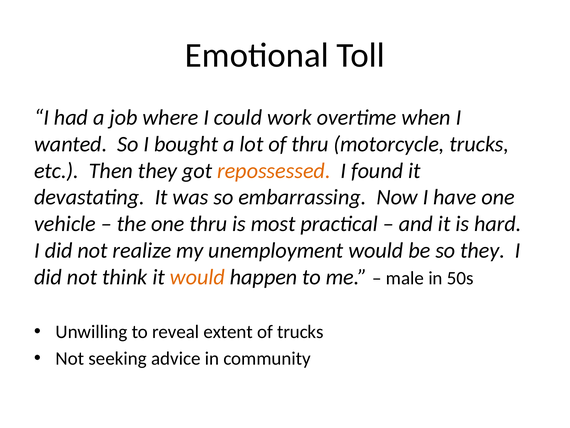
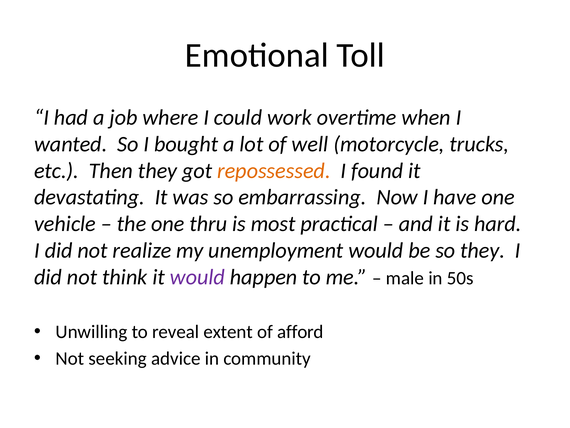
of thru: thru -> well (310, 144)
would colour: orange -> purple (197, 277)
of trucks: trucks -> afford (300, 332)
